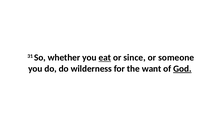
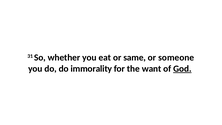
eat underline: present -> none (105, 58)
since: since -> same (135, 58)
wilderness: wilderness -> immorality (91, 69)
